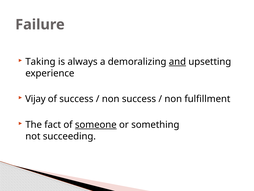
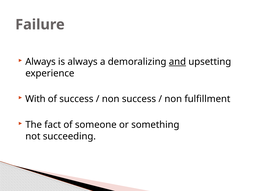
Taking: Taking -> Always (40, 62)
Vijay: Vijay -> With (35, 99)
someone underline: present -> none (96, 124)
